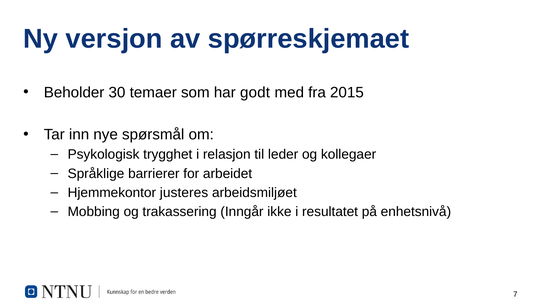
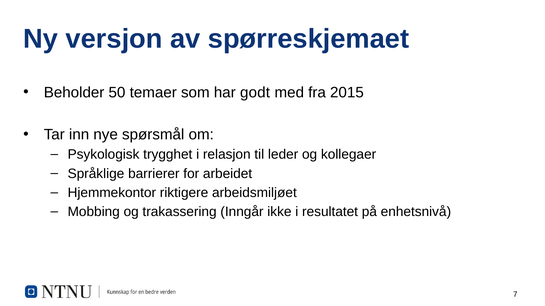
30: 30 -> 50 (117, 93)
justeres: justeres -> riktigere (184, 193)
